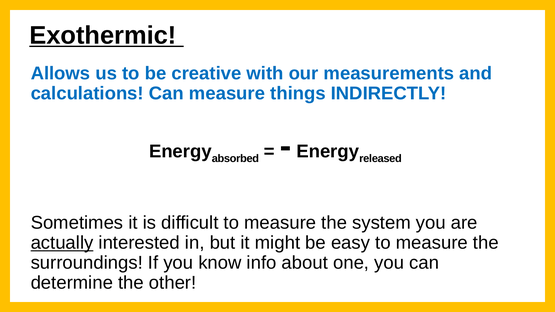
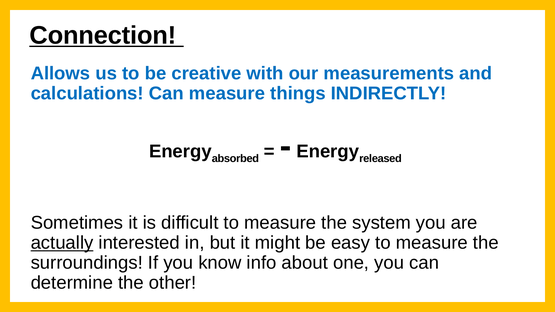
Exothermic: Exothermic -> Connection (103, 35)
